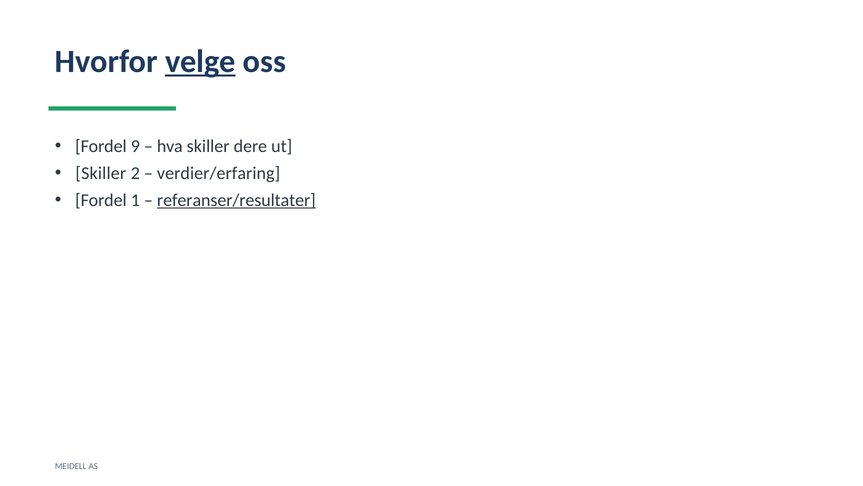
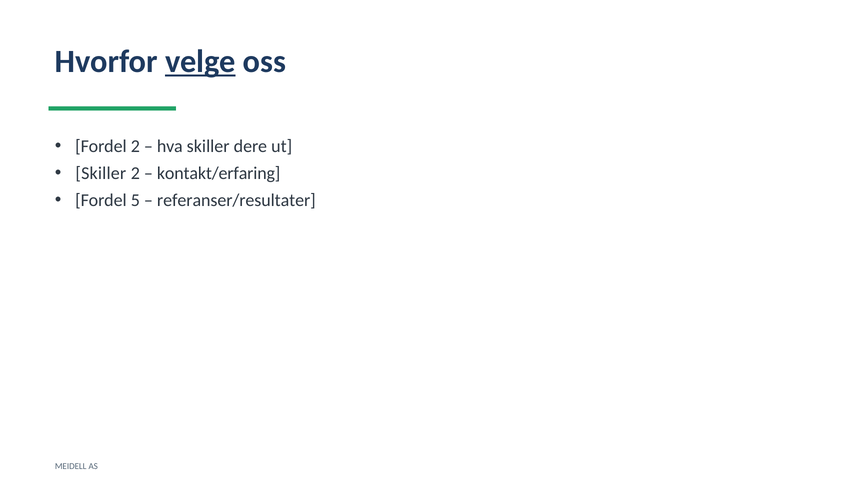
Fordel 9: 9 -> 2 (135, 146)
verdier/erfaring: verdier/erfaring -> kontakt/erfaring (219, 173)
1: 1 -> 5 (135, 200)
referanser/resultater underline: present -> none (236, 200)
